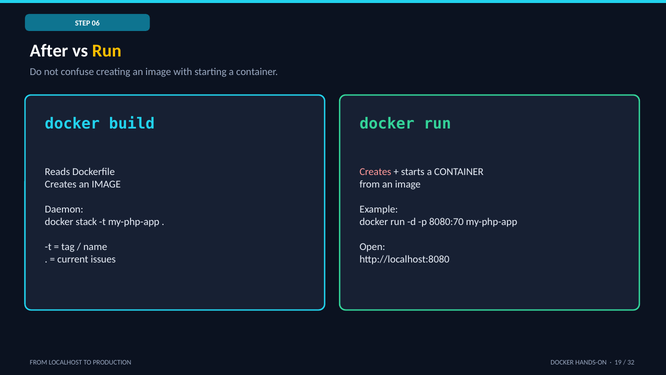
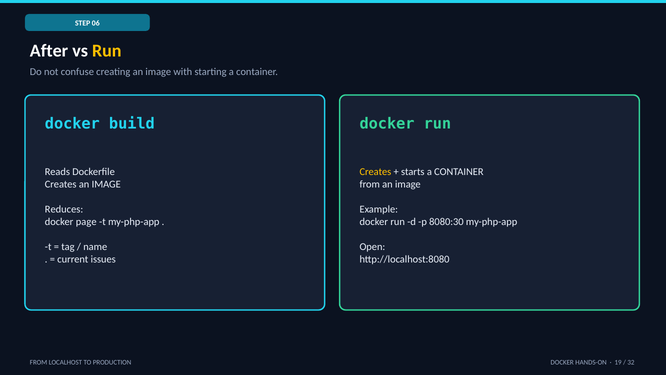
Creates colour: pink -> yellow (375, 172)
Daemon: Daemon -> Reduces (64, 209)
stack: stack -> page (86, 222)
8080:70: 8080:70 -> 8080:30 (446, 222)
